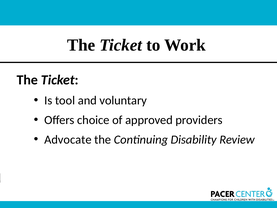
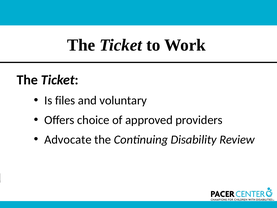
tool: tool -> files (65, 100)
